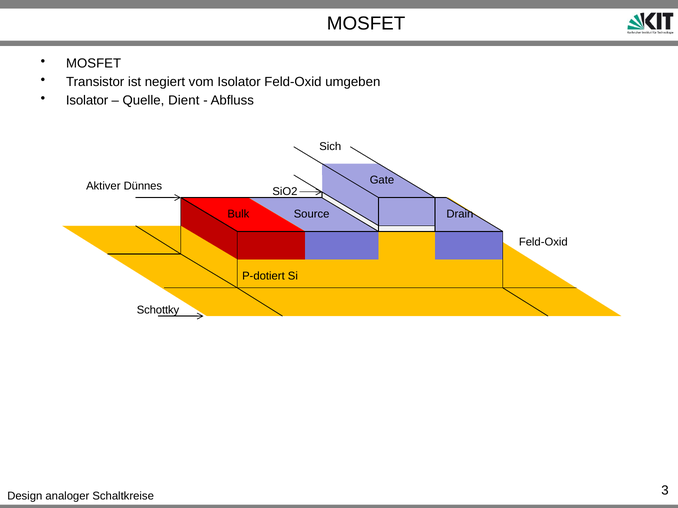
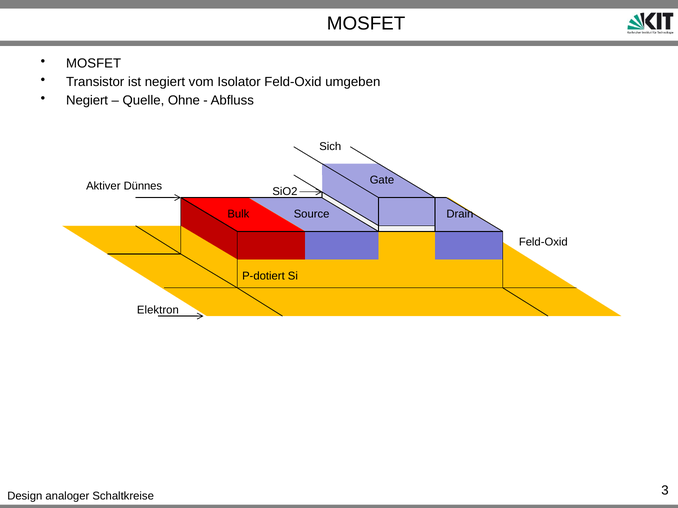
Isolator: Isolator -> Negiert (87, 100)
Dient: Dient -> Ohne (184, 100)
Schottky: Schottky -> Elektron (158, 310)
